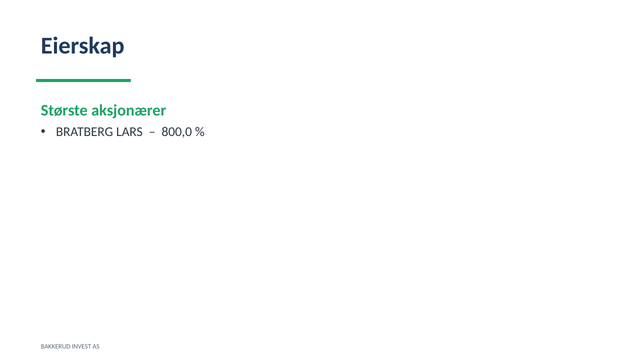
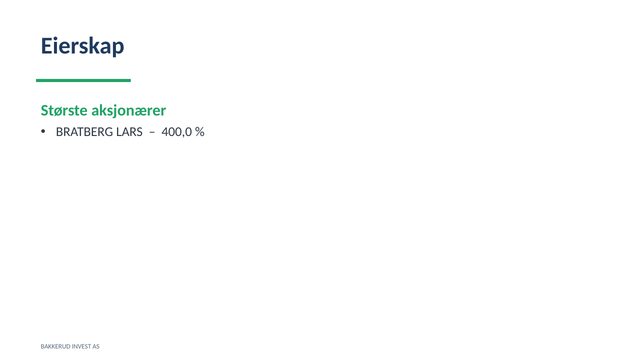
800,0: 800,0 -> 400,0 (177, 132)
